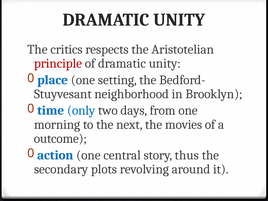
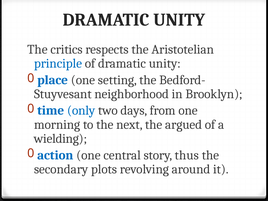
principle colour: red -> blue (58, 63)
movies: movies -> argued (184, 125)
outcome: outcome -> wielding (60, 139)
